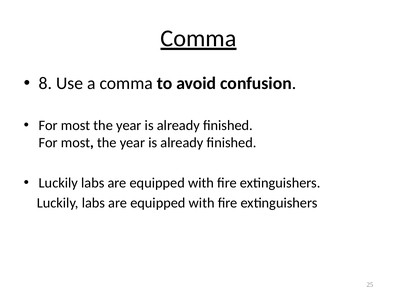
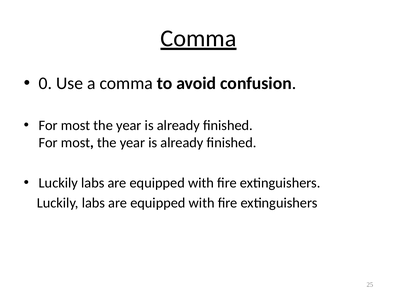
8: 8 -> 0 (45, 83)
